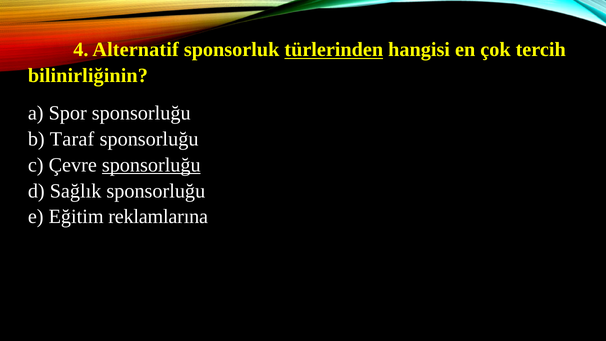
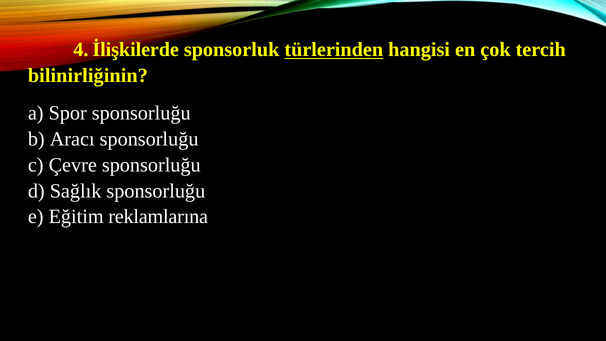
Alternatif: Alternatif -> İlişkilerde (136, 50)
Taraf: Taraf -> Aracı (72, 139)
sponsorluğu underline: present -> none (151, 165)
